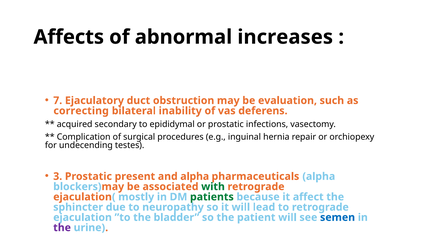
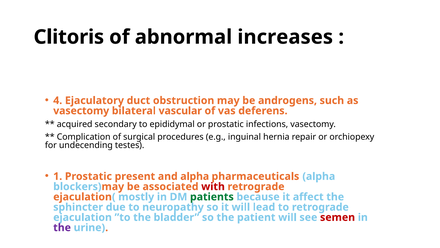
Affects: Affects -> Clitoris (69, 37)
7: 7 -> 4 (58, 100)
evaluation: evaluation -> androgens (287, 100)
correcting: correcting -> vasectomy (81, 111)
inability: inability -> vascular (180, 111)
3: 3 -> 1 (58, 176)
with colour: green -> red (213, 186)
semen colour: blue -> red (338, 217)
